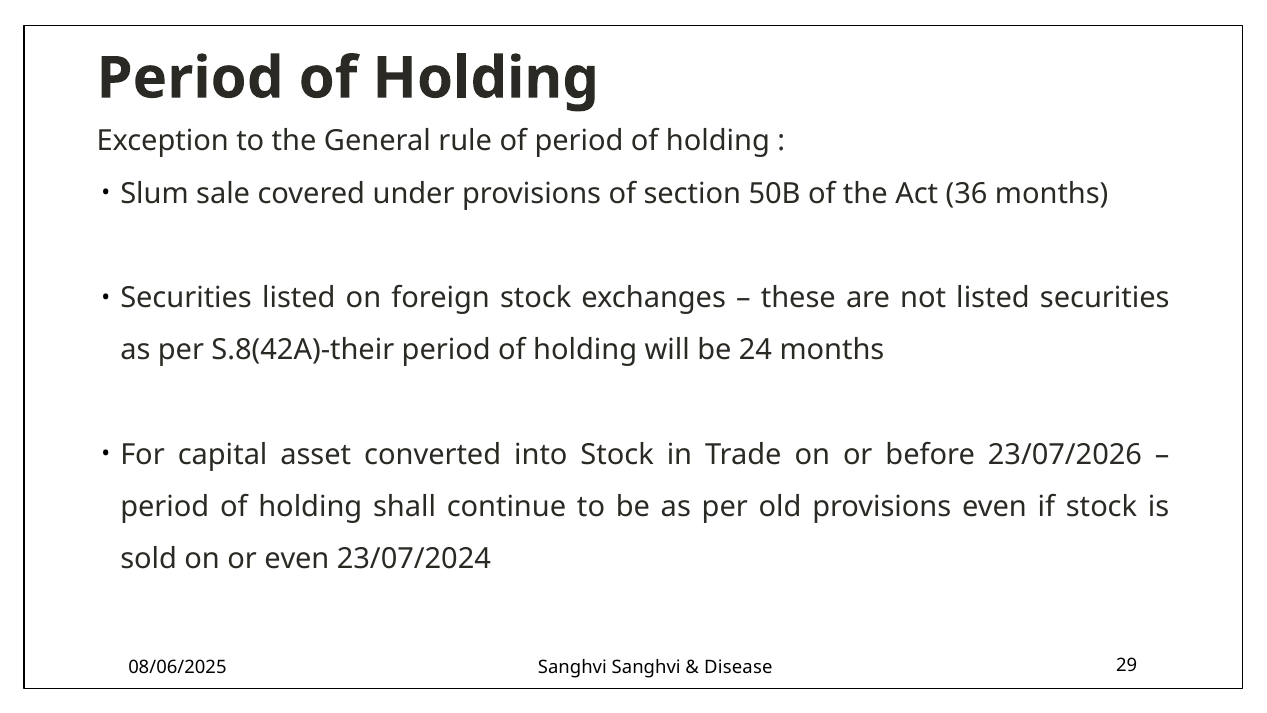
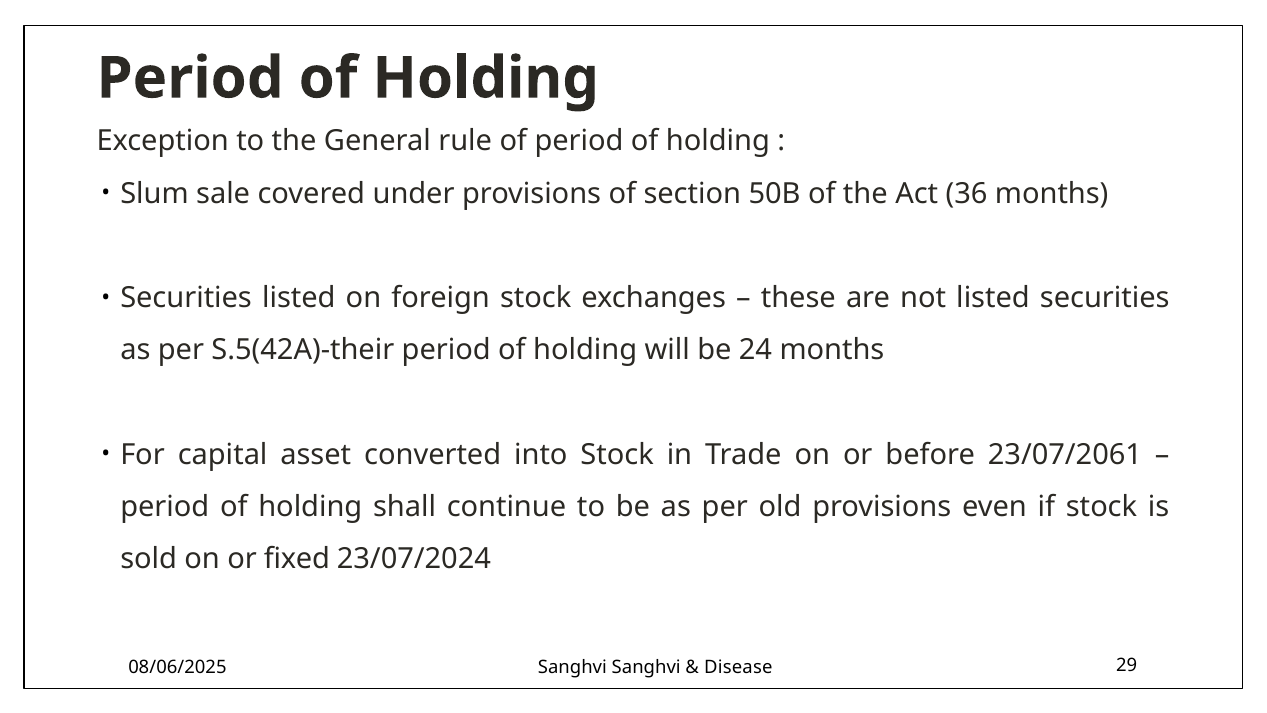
S.8(42A)-their: S.8(42A)-their -> S.5(42A)-their (303, 350)
23/07/2026: 23/07/2026 -> 23/07/2061 (1065, 455)
or even: even -> fixed (297, 559)
